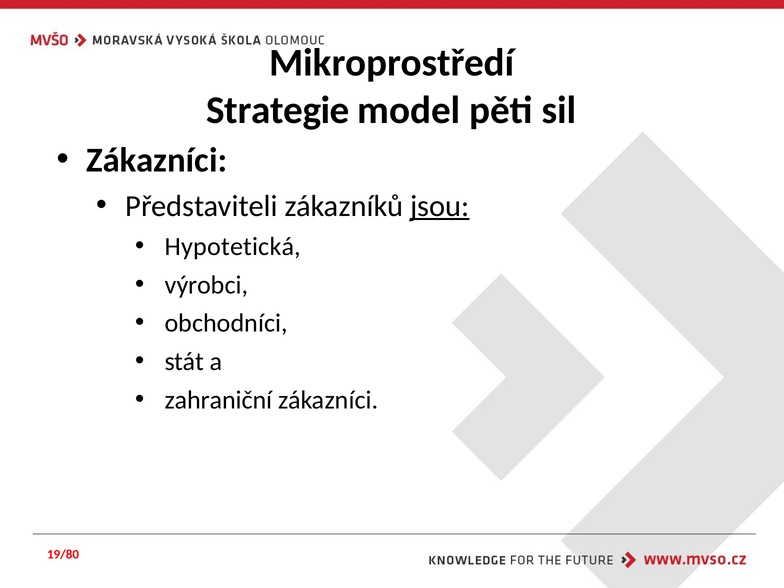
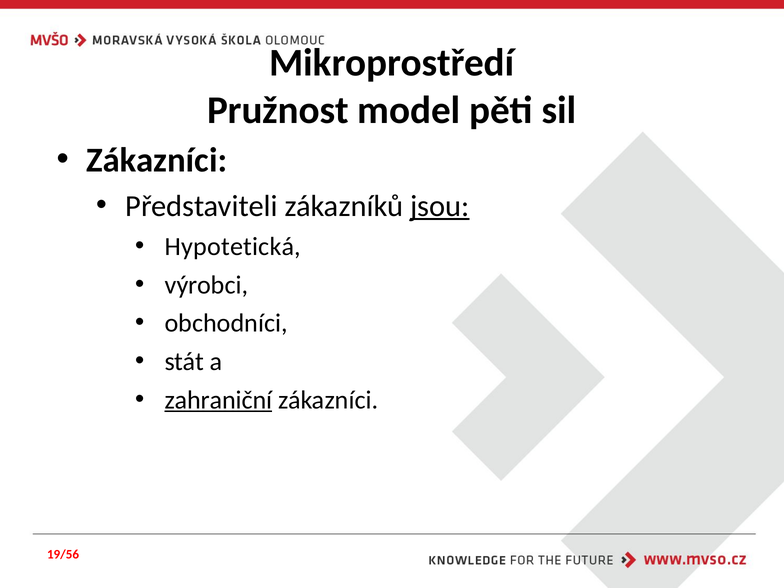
Strategie: Strategie -> Pružnost (278, 110)
zahraniční underline: none -> present (218, 400)
19/80: 19/80 -> 19/56 (63, 555)
